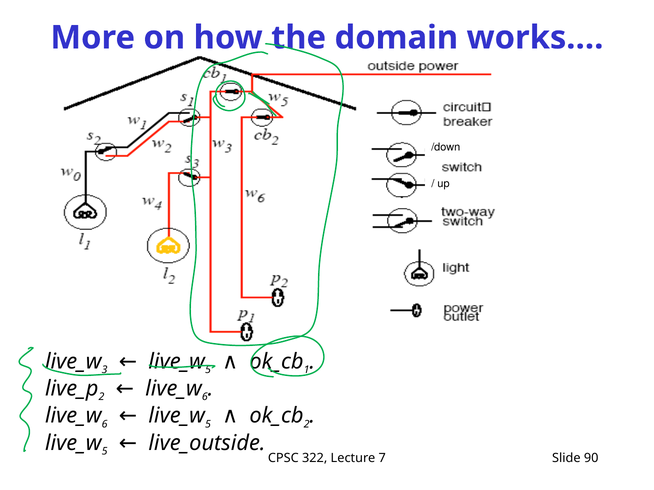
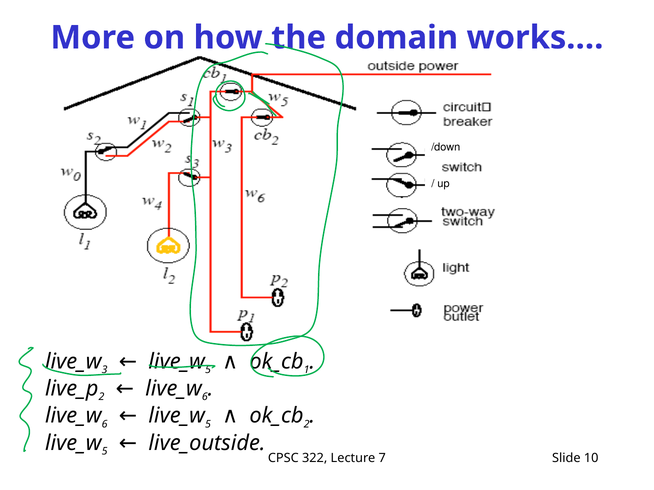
90: 90 -> 10 (591, 459)
